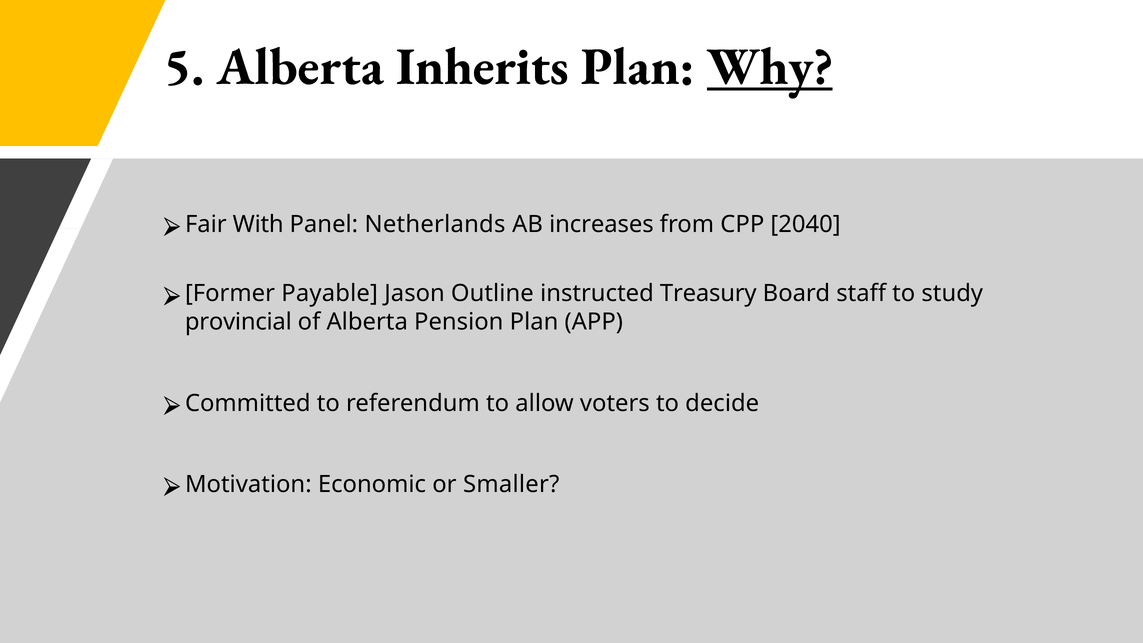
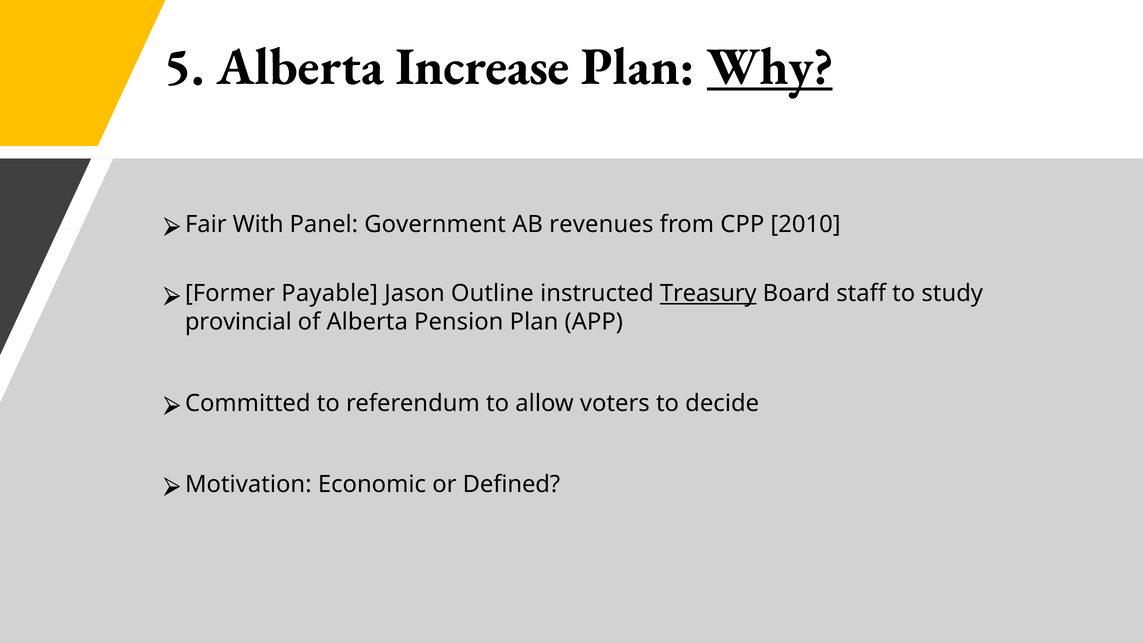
Inherits: Inherits -> Increase (482, 67)
Netherlands: Netherlands -> Government (435, 224)
increases: increases -> revenues (601, 224)
2040: 2040 -> 2010 (806, 224)
Treasury underline: none -> present (708, 293)
Smaller: Smaller -> Defined (511, 484)
